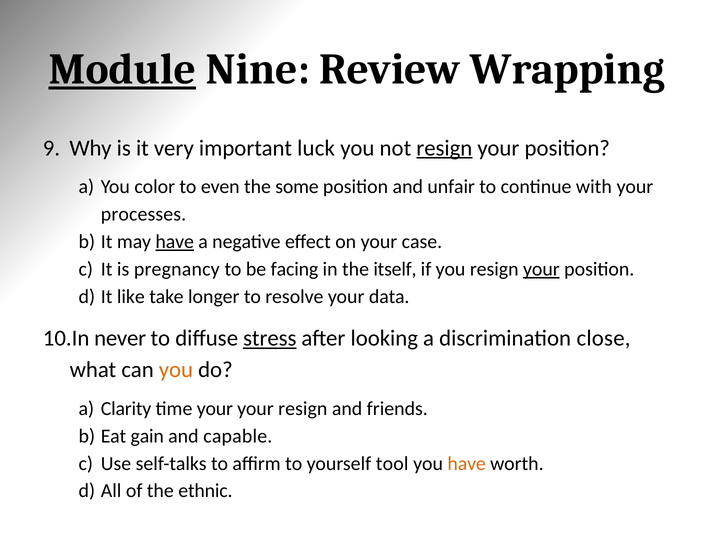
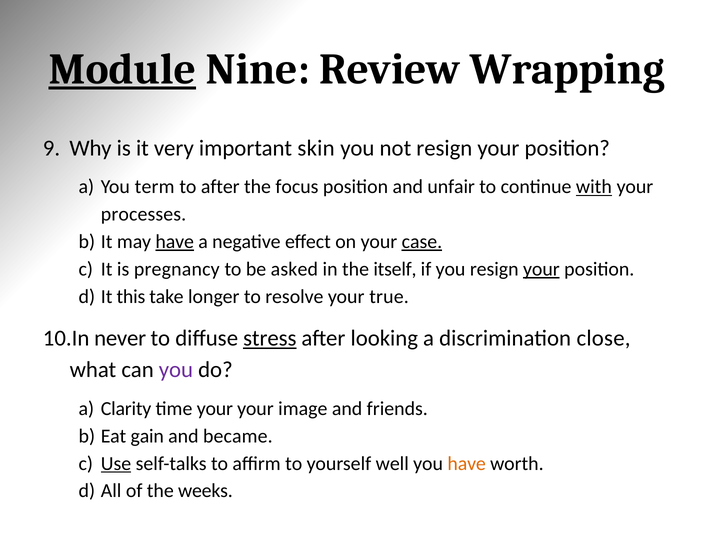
luck: luck -> skin (316, 148)
resign underline: present -> none (444, 148)
color: color -> term (155, 187)
to even: even -> after (220, 187)
some: some -> focus (297, 187)
with underline: none -> present (594, 187)
case underline: none -> present (422, 241)
facing: facing -> asked (294, 269)
like: like -> this (131, 296)
data: data -> true (389, 296)
you colour: orange -> purple (176, 369)
your resign: resign -> image (303, 408)
capable: capable -> became (238, 436)
Use underline: none -> present (116, 463)
tool: tool -> well (392, 463)
ethnic: ethnic -> weeks (205, 490)
